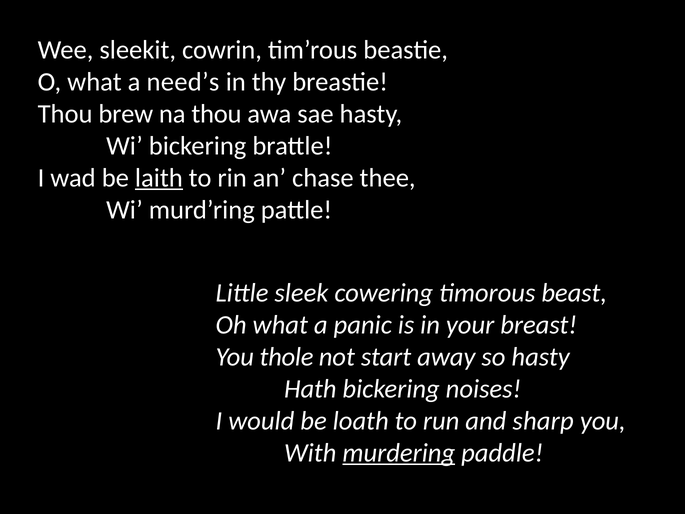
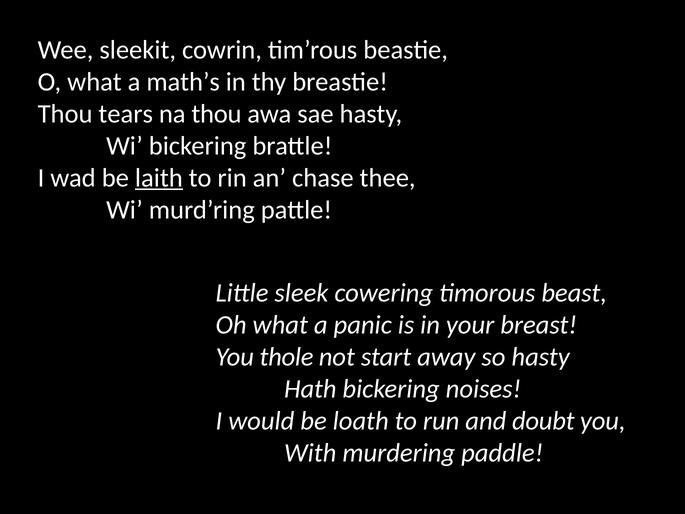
need’s: need’s -> math’s (183, 82)
brew: brew -> tears (126, 114)
sharp: sharp -> doubt (543, 421)
murdering underline: present -> none (399, 453)
